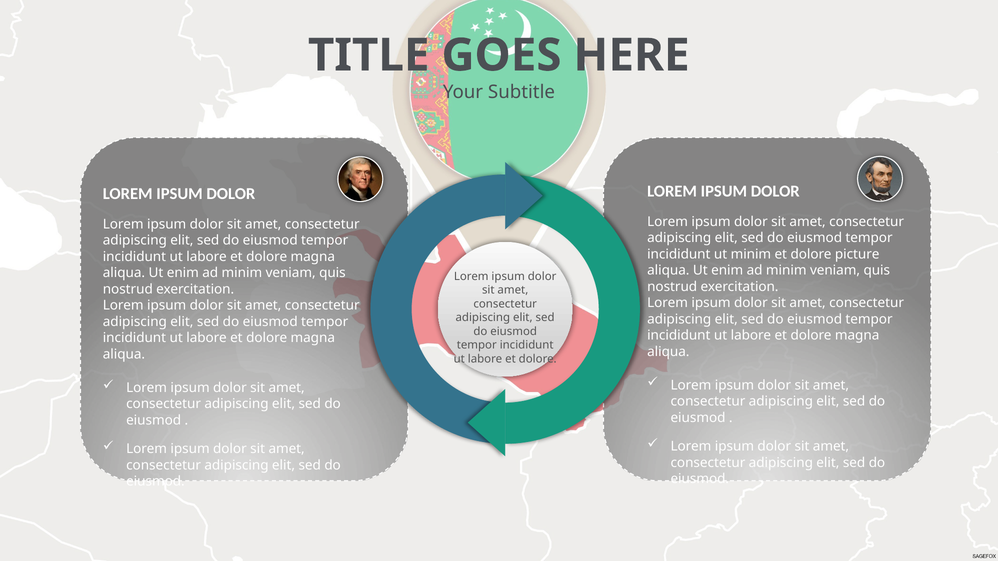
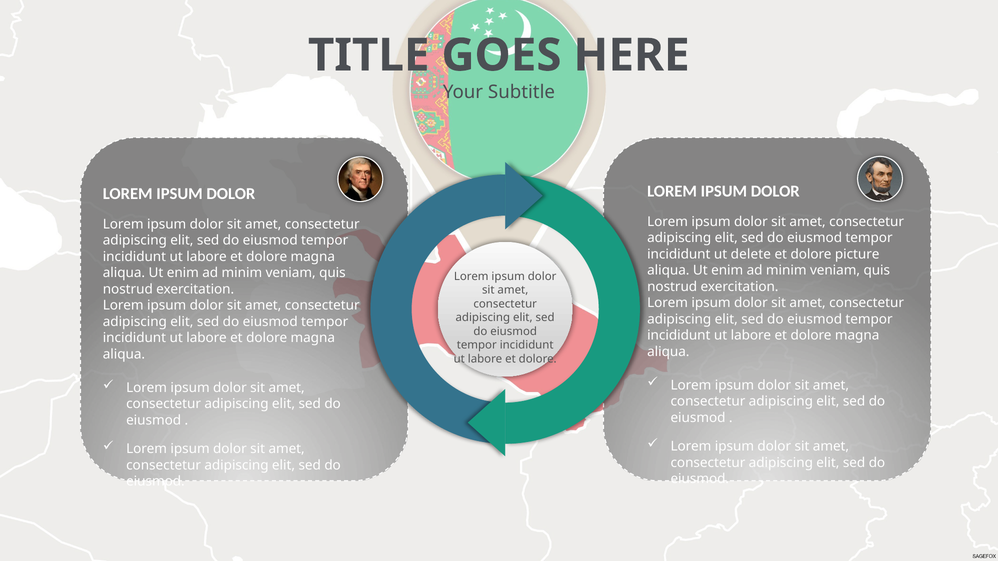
ut minim: minim -> delete (751, 254)
